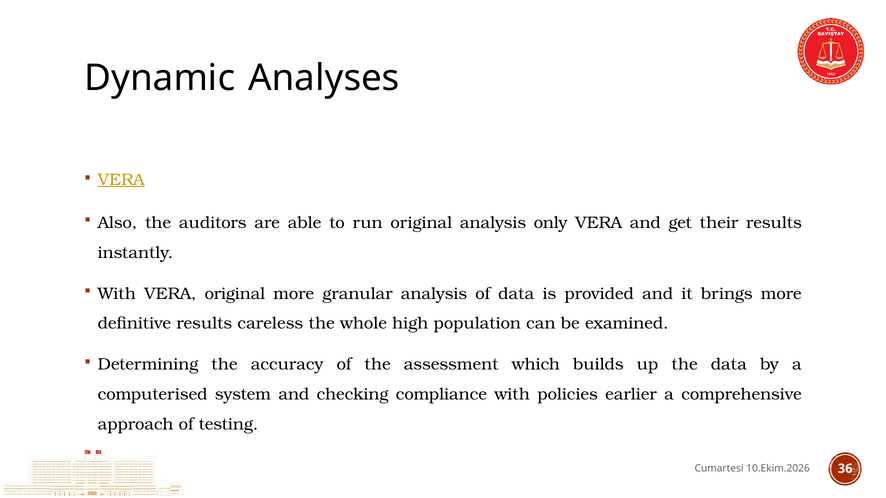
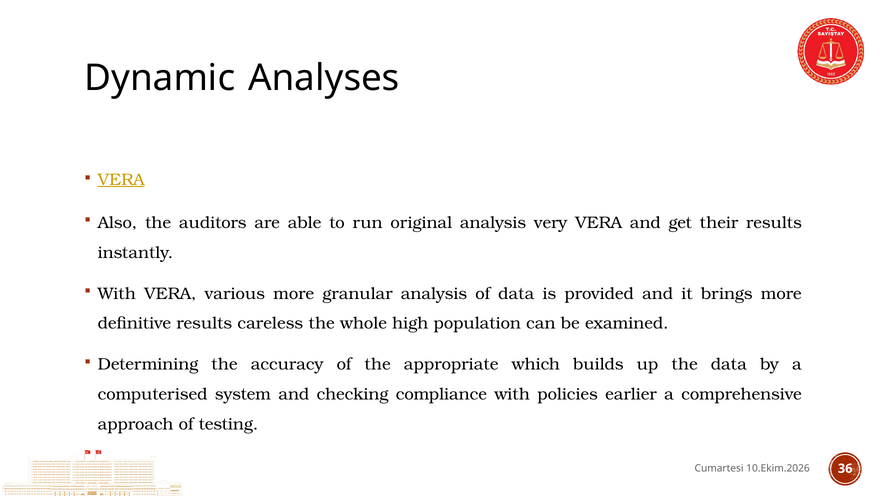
only: only -> very (551, 223)
VERA original: original -> various (235, 294)
assessment: assessment -> appropriate (451, 365)
